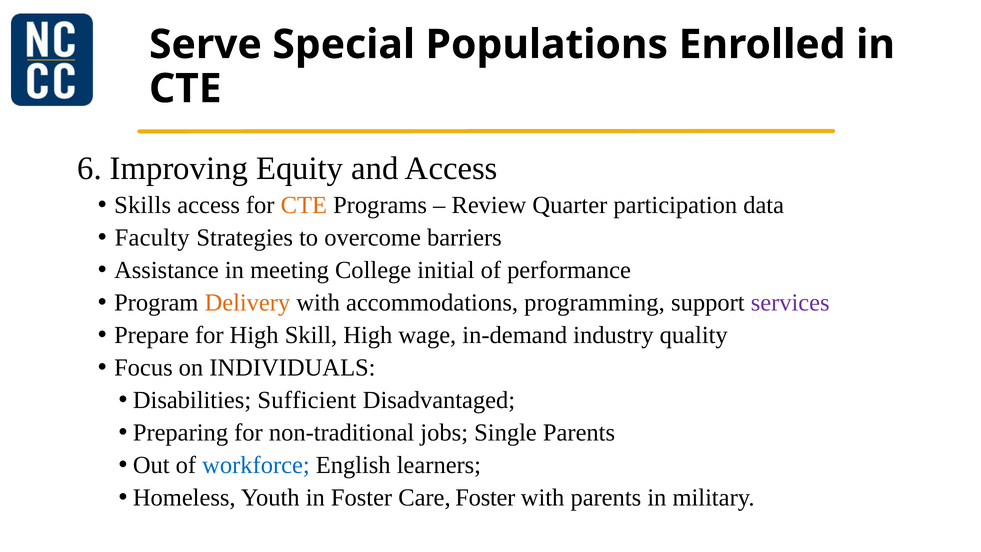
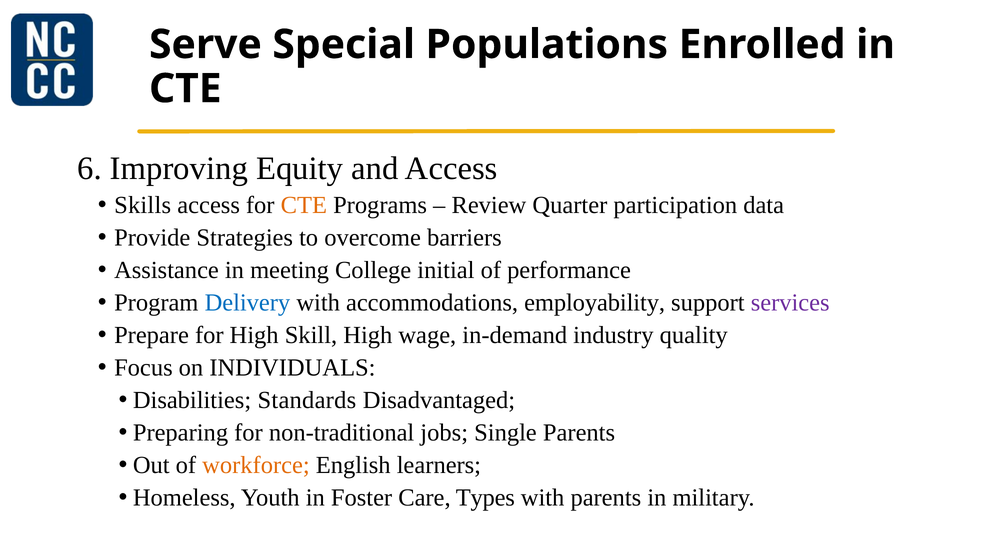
Faculty: Faculty -> Provide (152, 238)
Delivery colour: orange -> blue (247, 303)
programming: programming -> employability (595, 303)
Sufficient: Sufficient -> Standards (307, 400)
workforce colour: blue -> orange (256, 465)
Care Foster: Foster -> Types (485, 498)
